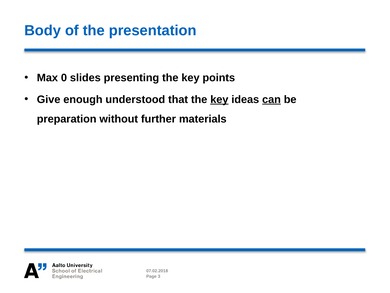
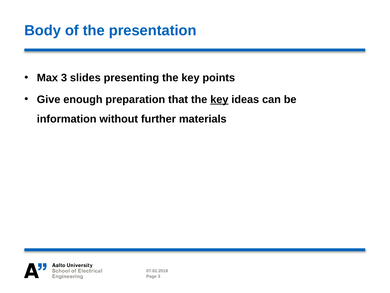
Max 0: 0 -> 3 (64, 78)
understood: understood -> preparation (135, 99)
can underline: present -> none (271, 99)
preparation: preparation -> information (67, 119)
